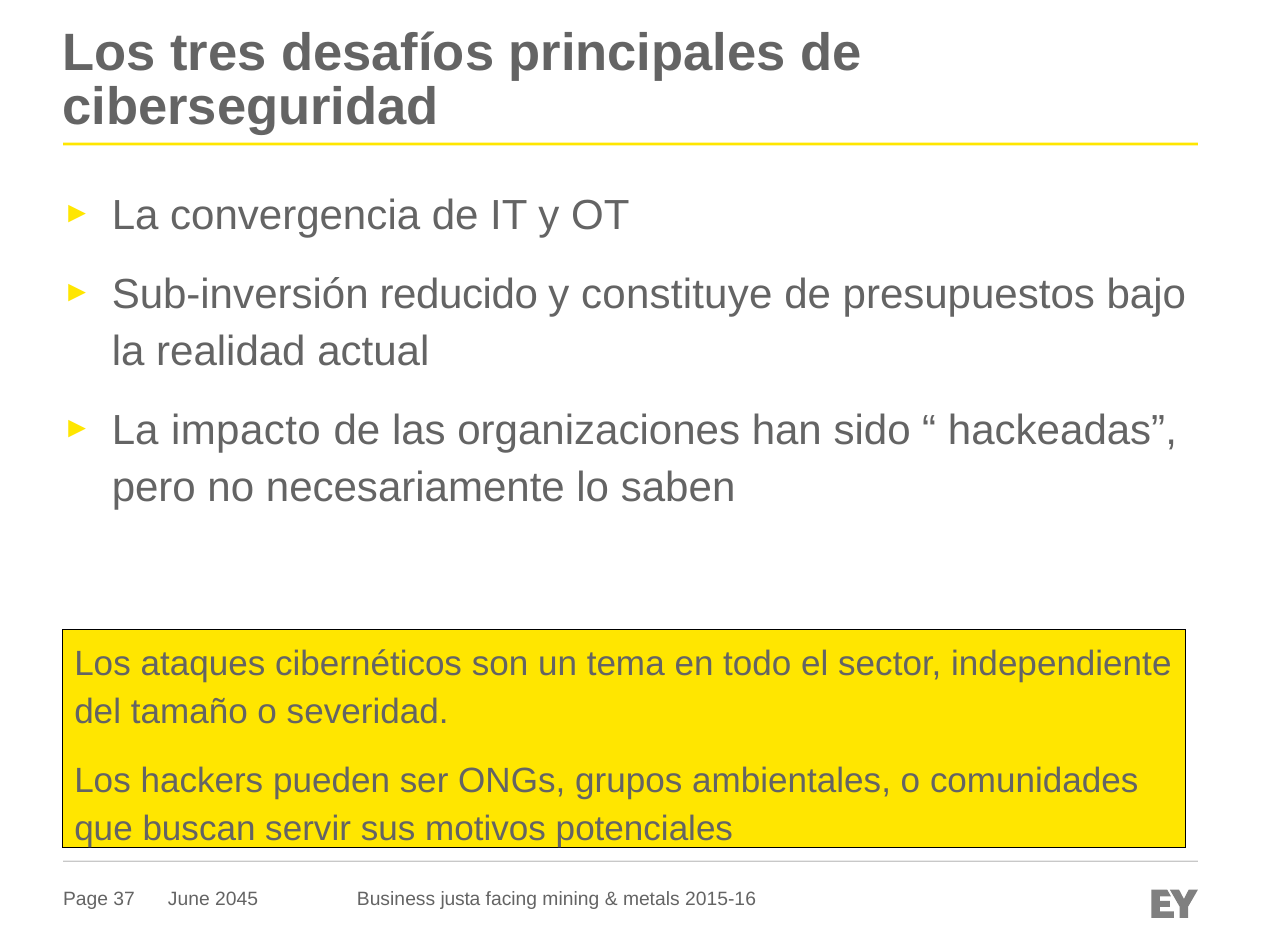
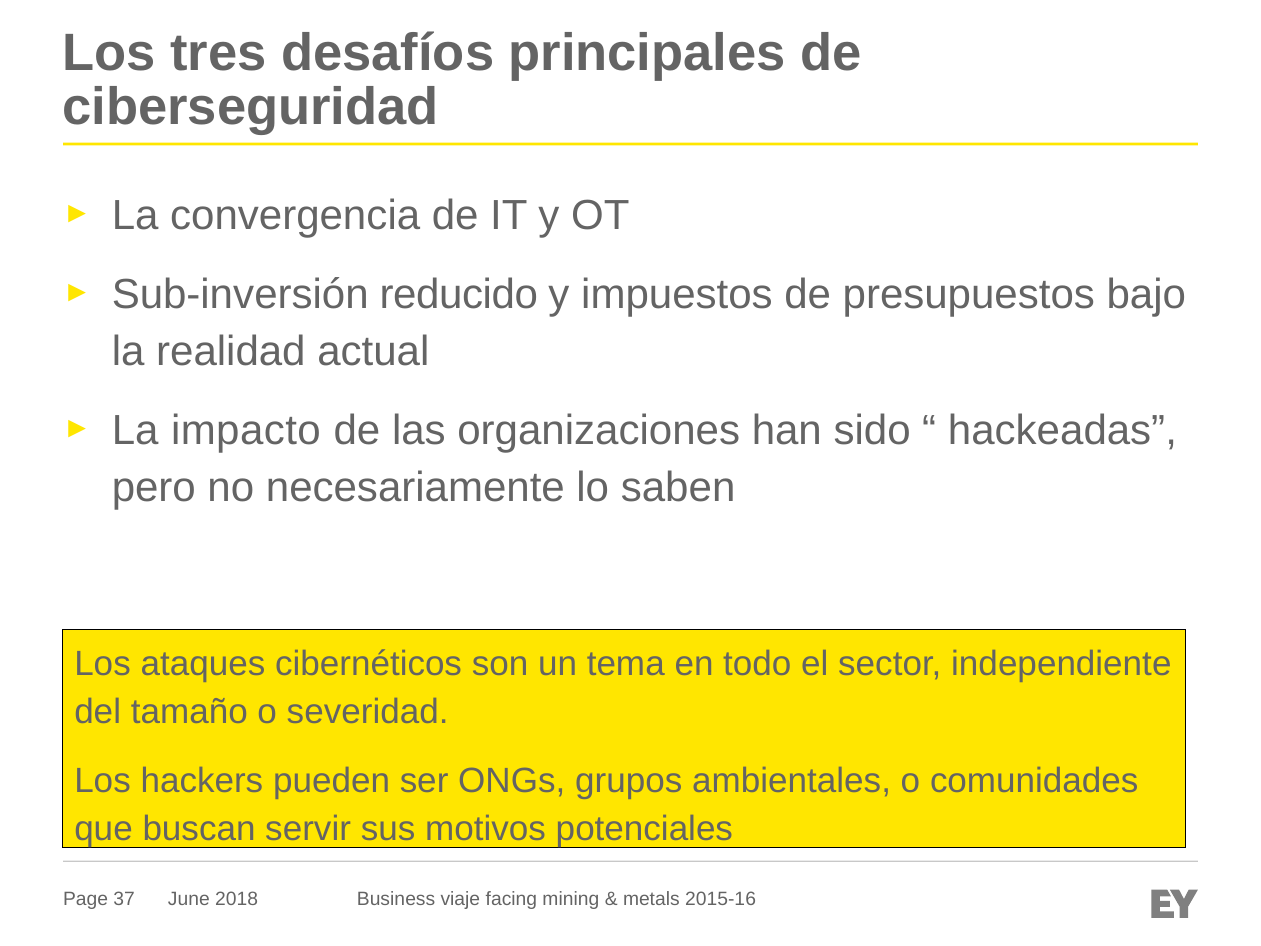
constituye: constituye -> impuestos (677, 294)
2045: 2045 -> 2018 (237, 899)
justa: justa -> viaje (460, 899)
